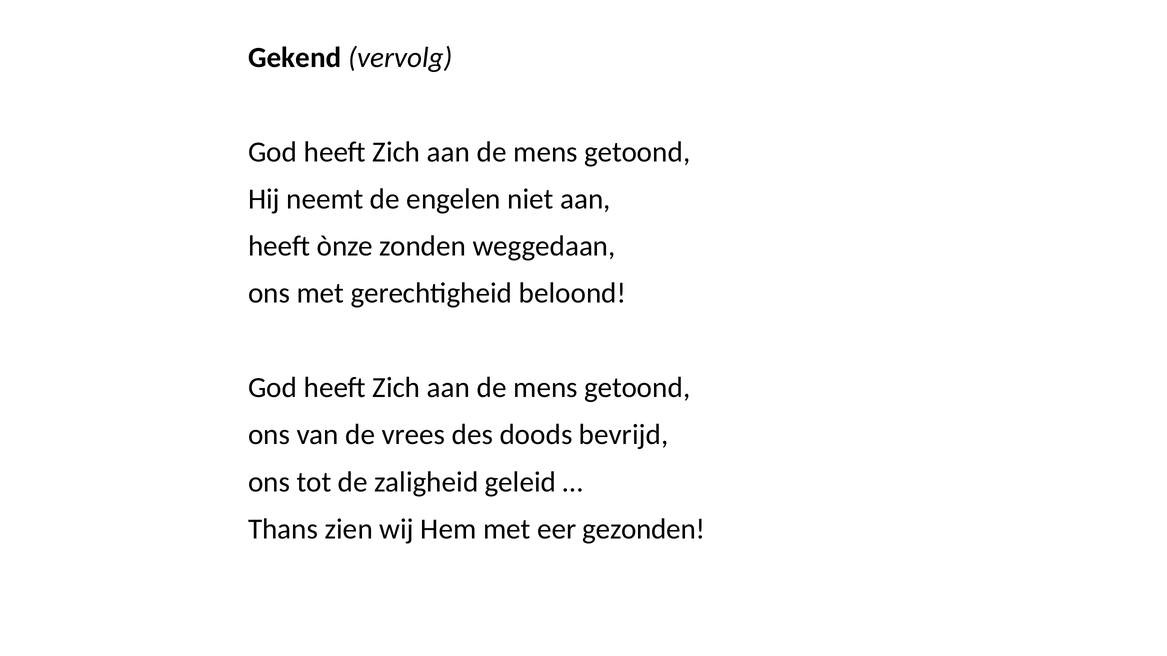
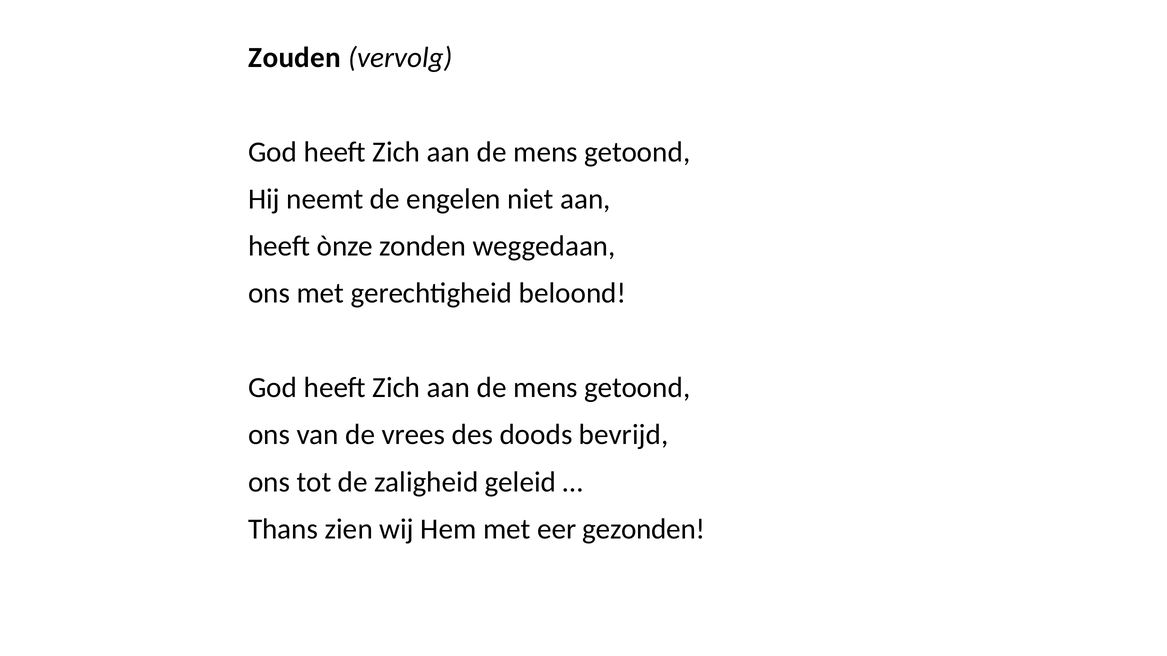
Gekend: Gekend -> Zouden (295, 58)
